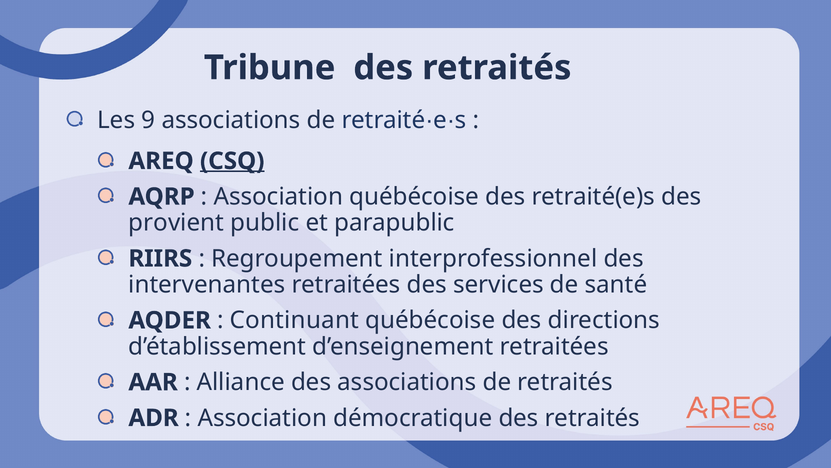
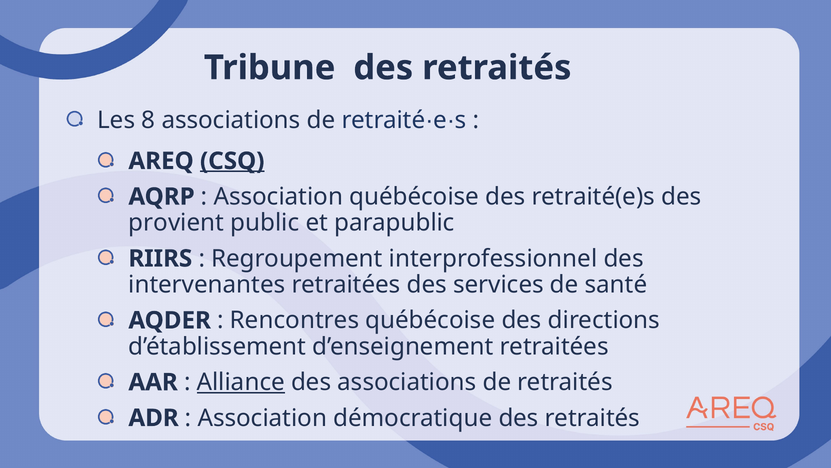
9: 9 -> 8 (148, 120)
Continuant: Continuant -> Rencontres (295, 320)
Alliance underline: none -> present (241, 382)
